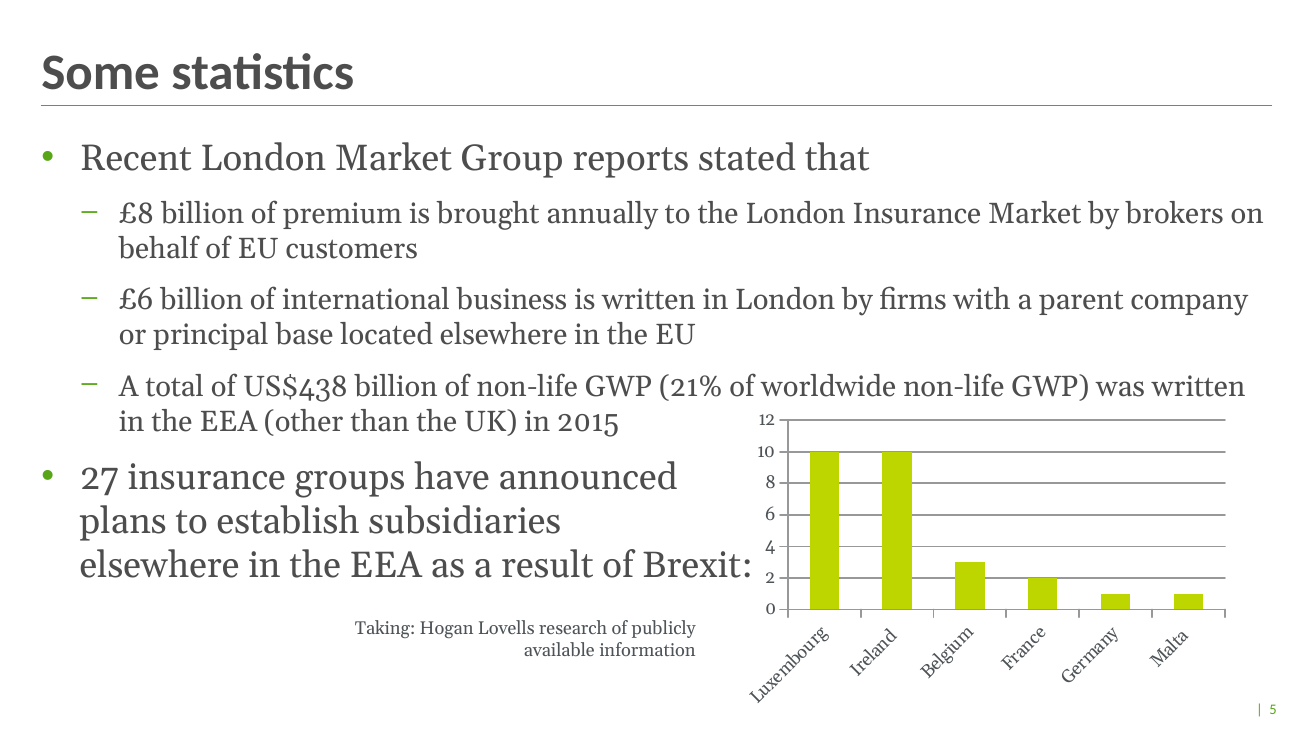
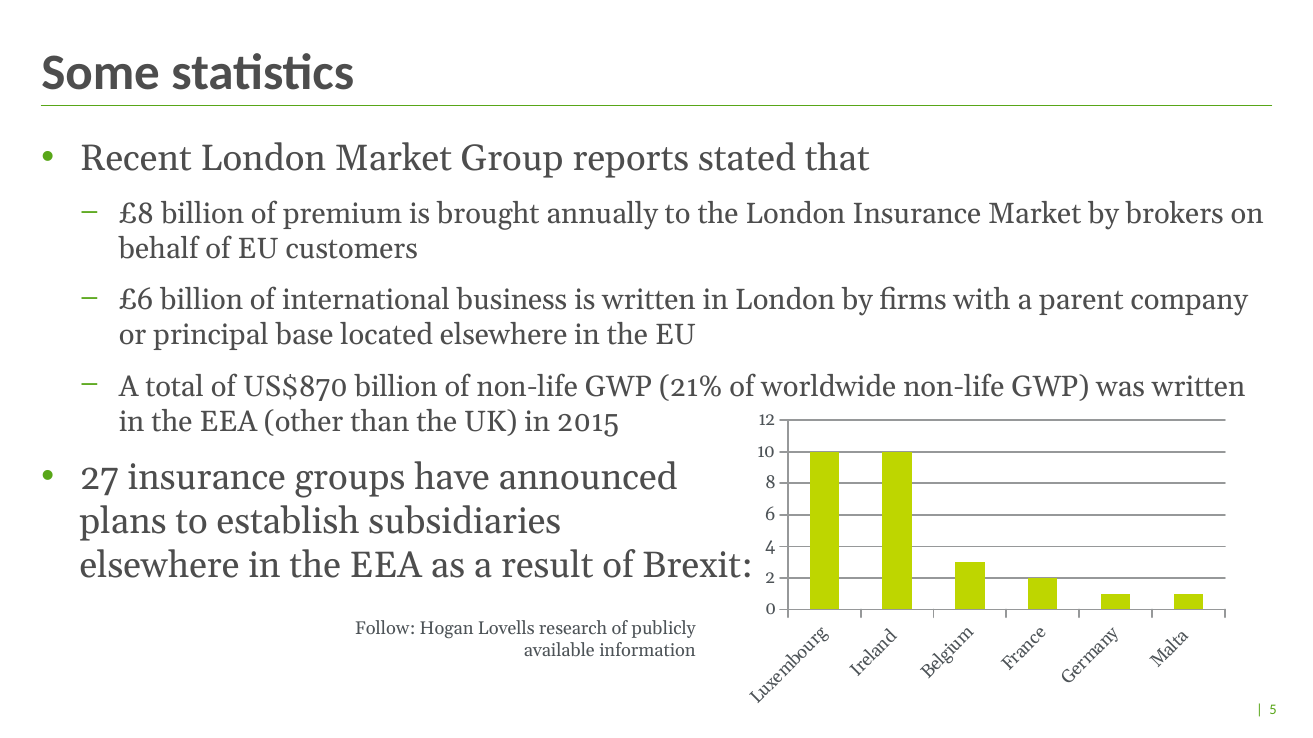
US$438: US$438 -> US$870 (296, 387)
Taking: Taking -> Follow (385, 629)
